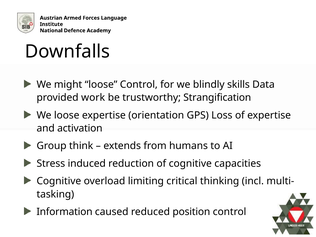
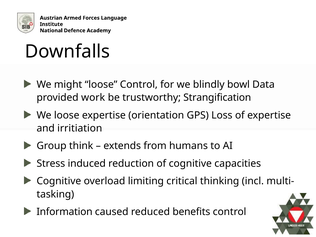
skills: skills -> bowl (238, 84)
activation: activation -> irritiation (80, 128)
position: position -> benefits (191, 212)
